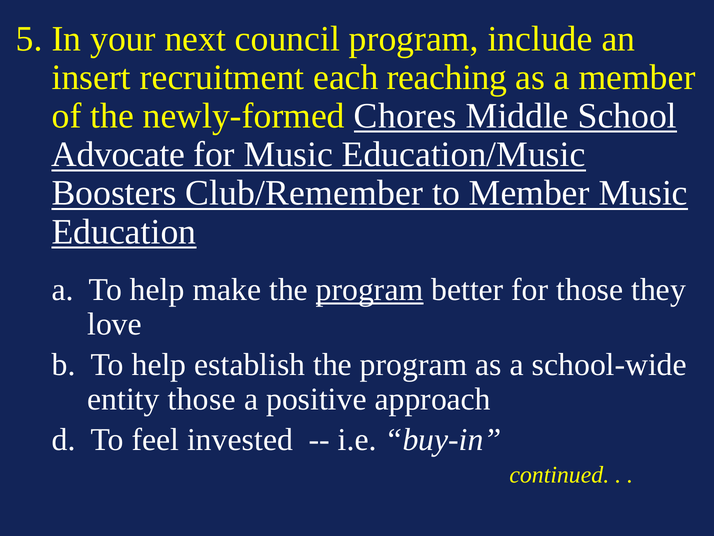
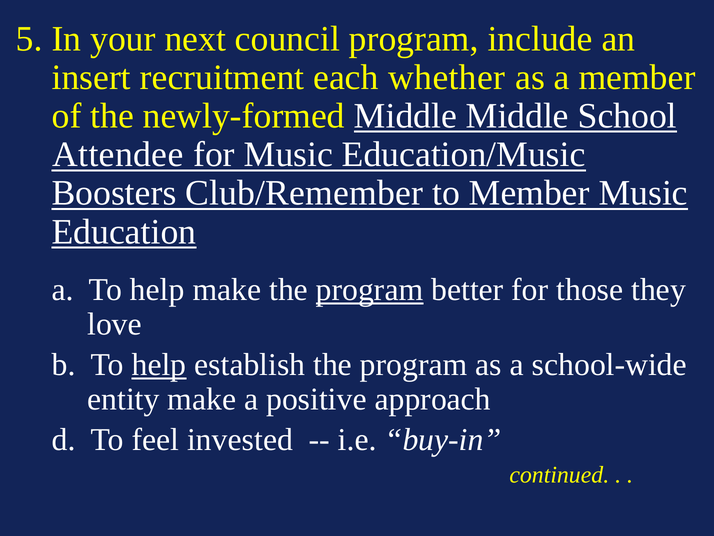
reaching: reaching -> whether (447, 77)
newly-formed Chores: Chores -> Middle (405, 116)
Advocate: Advocate -> Attendee (118, 154)
help underline: none -> present (159, 365)
entity those: those -> make (202, 399)
